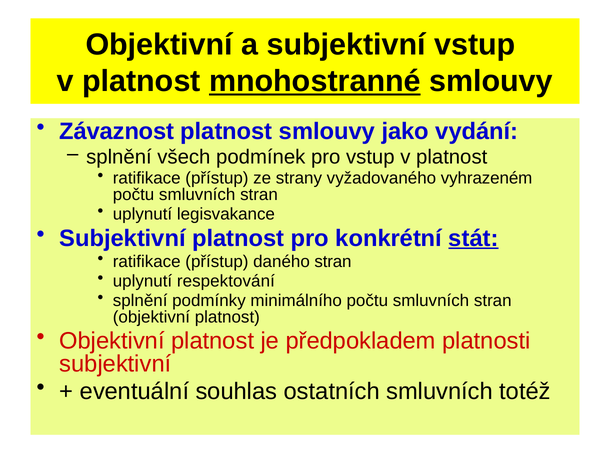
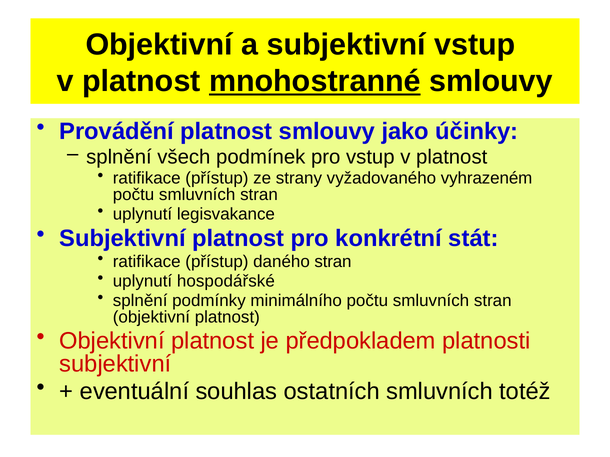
Závaznost: Závaznost -> Provádění (117, 132)
vydání: vydání -> účinky (477, 132)
stát underline: present -> none (473, 238)
respektování: respektování -> hospodářské (226, 281)
